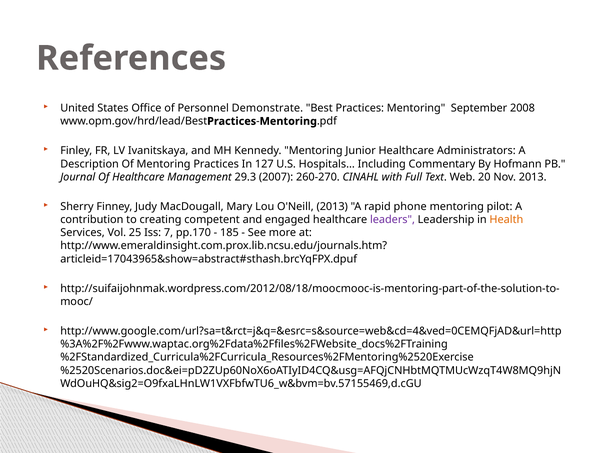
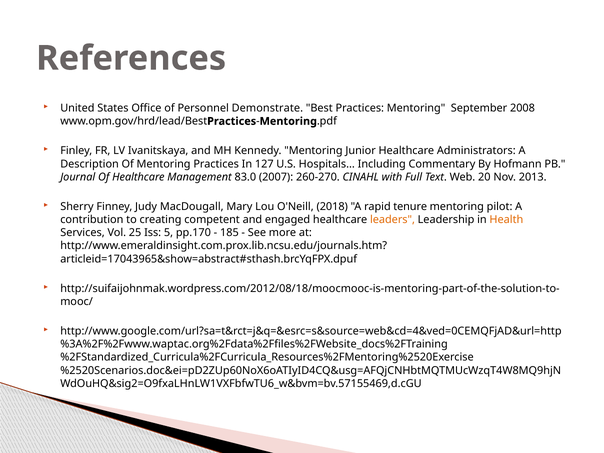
29.3: 29.3 -> 83.0 (245, 177)
O'Neill 2013: 2013 -> 2018 (332, 207)
phone: phone -> tenure (410, 207)
leaders colour: purple -> orange (392, 220)
7: 7 -> 5 (169, 233)
